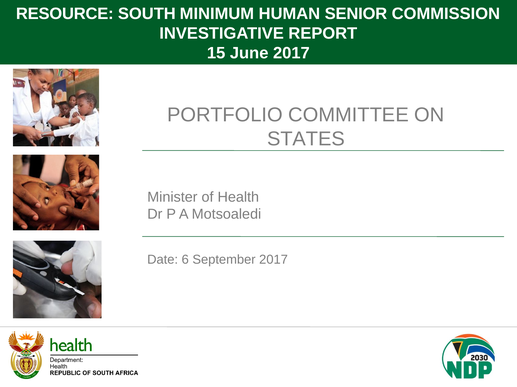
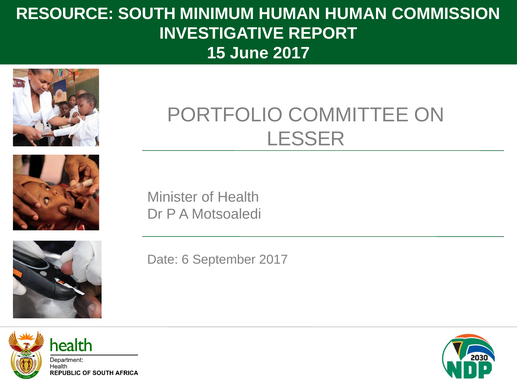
HUMAN SENIOR: SENIOR -> HUMAN (356, 14)
STATES: STATES -> LESSER (306, 139)
